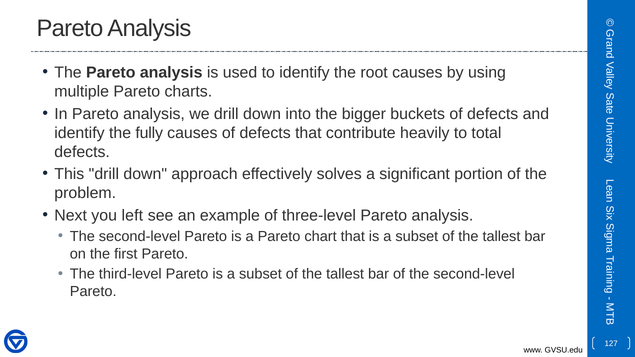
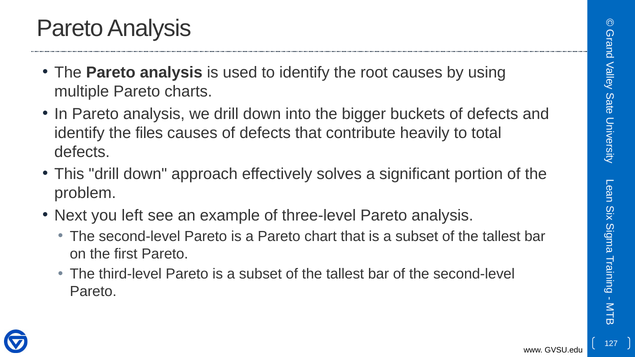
fully: fully -> files (149, 133)
